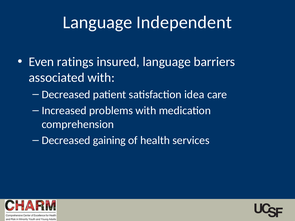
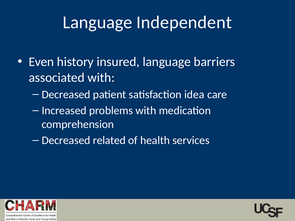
ratings: ratings -> history (75, 62)
gaining: gaining -> related (109, 140)
